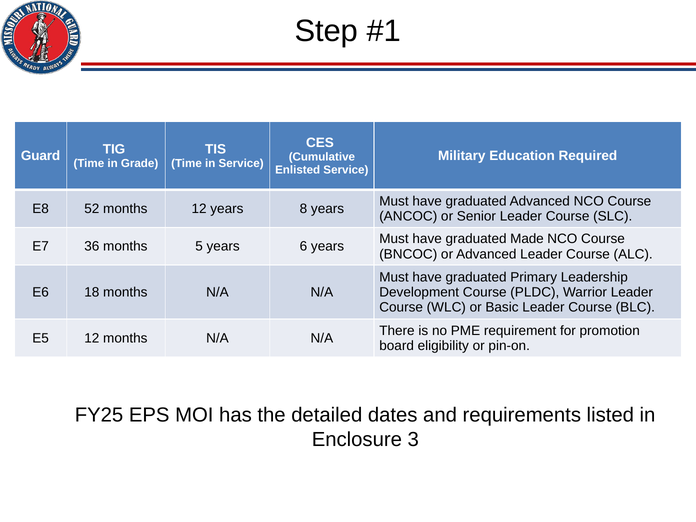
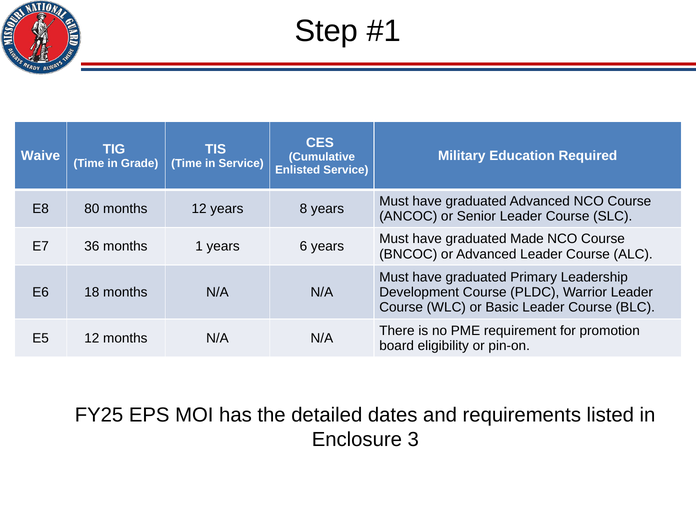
Guard: Guard -> Waive (41, 156)
52: 52 -> 80 (92, 209)
5: 5 -> 1 (199, 246)
